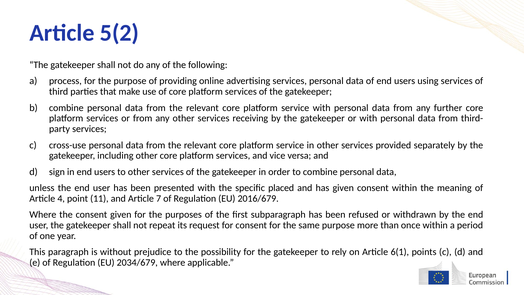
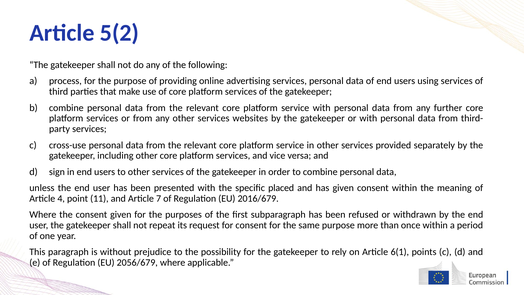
receiving: receiving -> websites (250, 118)
2034/679: 2034/679 -> 2056/679 (137, 262)
